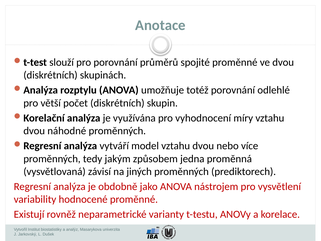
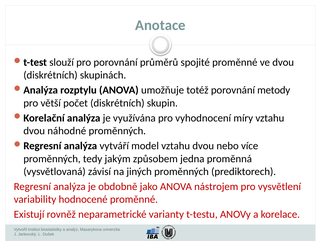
odlehlé: odlehlé -> metody (274, 90)
